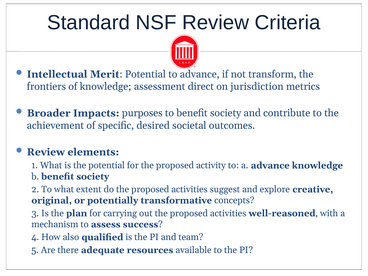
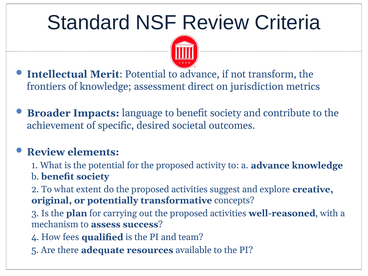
purposes: purposes -> language (142, 113)
also: also -> fees (71, 237)
